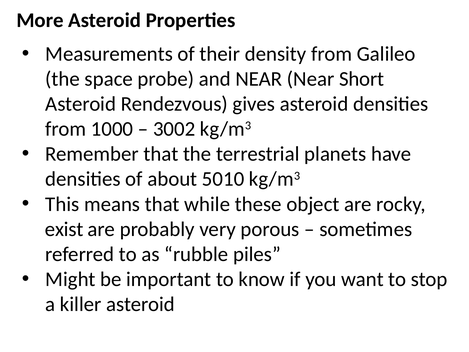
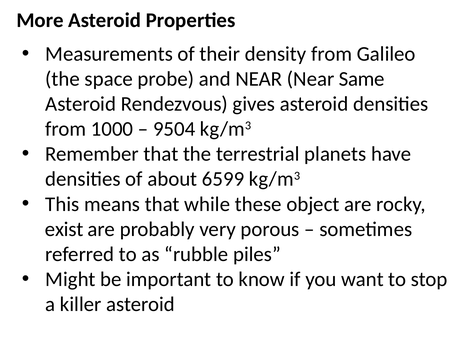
Short: Short -> Same (362, 79)
3002: 3002 -> 9504 (174, 129)
5010: 5010 -> 6599 (223, 179)
